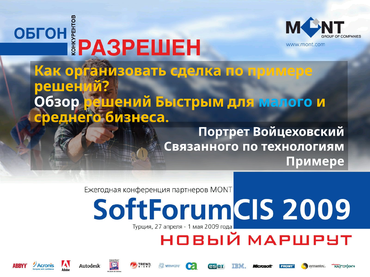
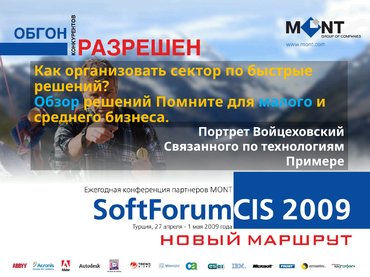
сделка: сделка -> сектор (196, 71)
по примере: примере -> быстрые (280, 71)
Обзор colour: white -> light blue (57, 102)
Быстрым: Быстрым -> Помните (189, 102)
